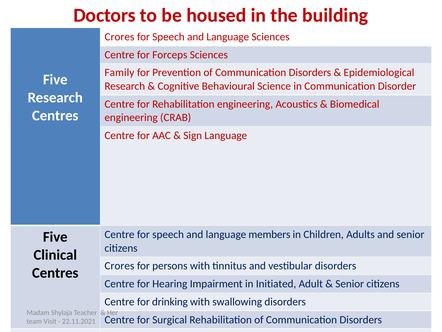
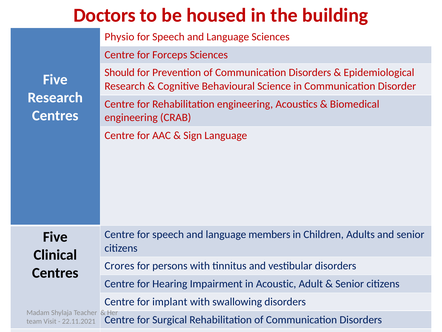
Crores: Crores -> Physio (119, 37)
Family: Family -> Should (120, 73)
Initiated: Initiated -> Acoustic (276, 284)
drinking: drinking -> implant (170, 301)
